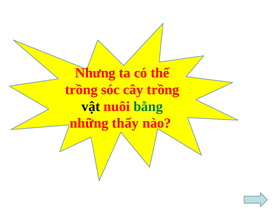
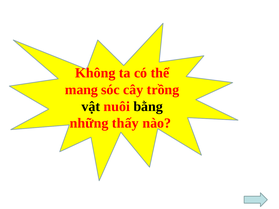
Nhưng: Nhưng -> Không (95, 73)
trồng: trồng -> mang (81, 90)
bằng colour: green -> black (148, 107)
